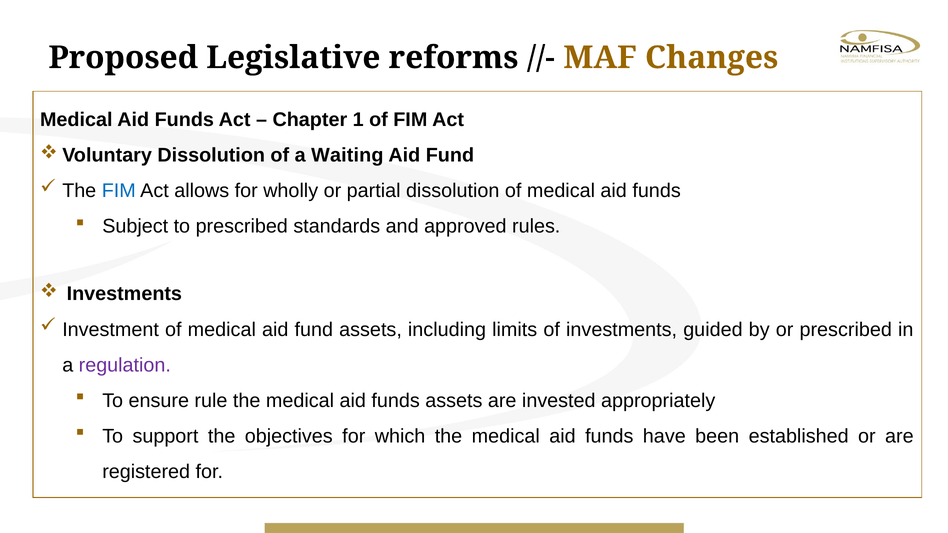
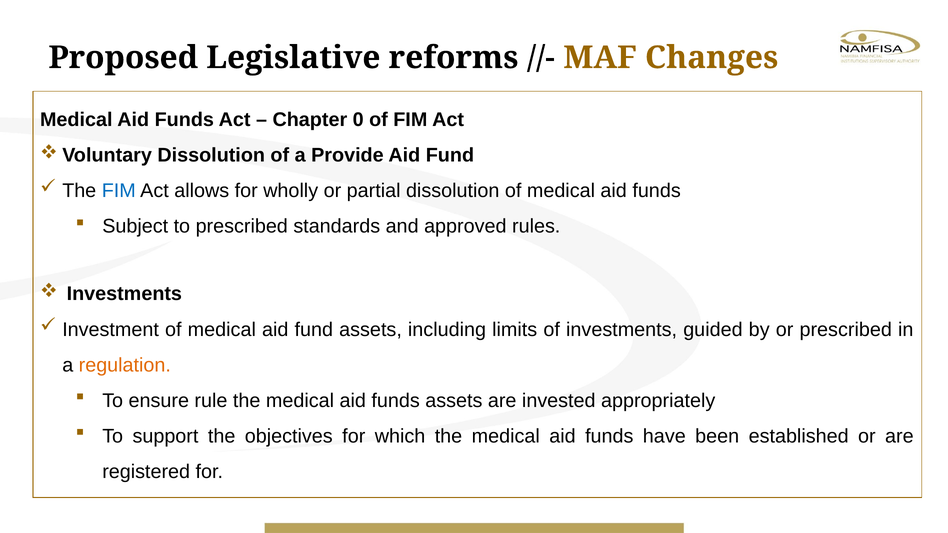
1: 1 -> 0 (358, 120)
Waiting: Waiting -> Provide (347, 155)
regulation colour: purple -> orange (125, 365)
